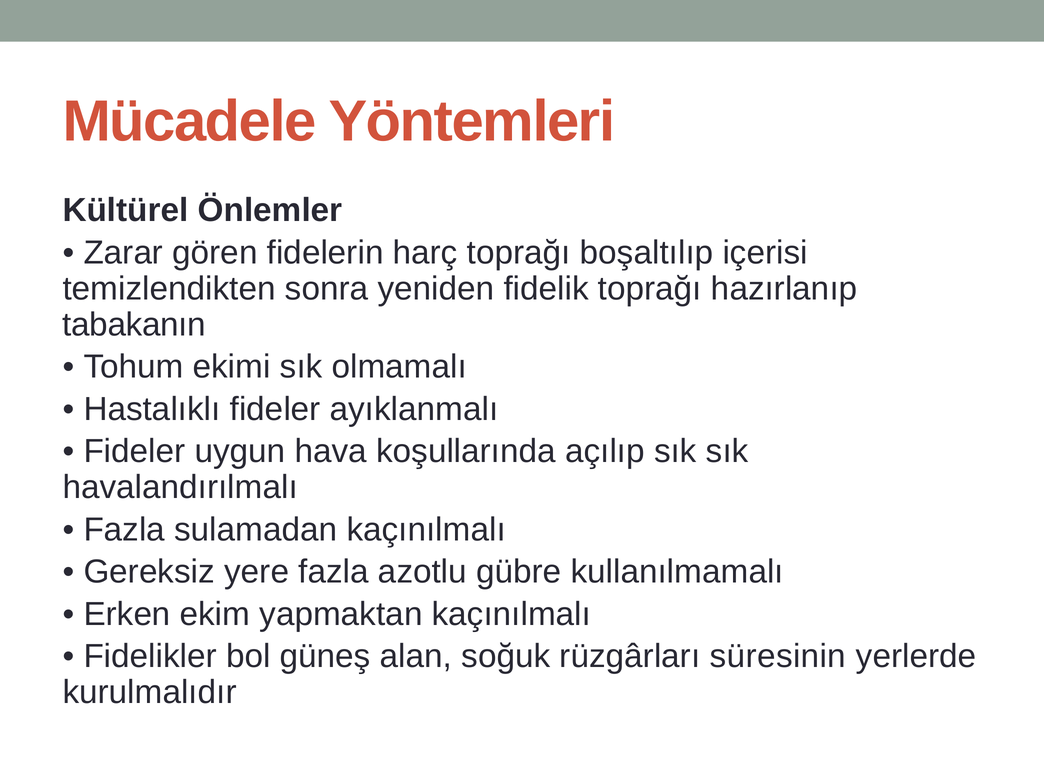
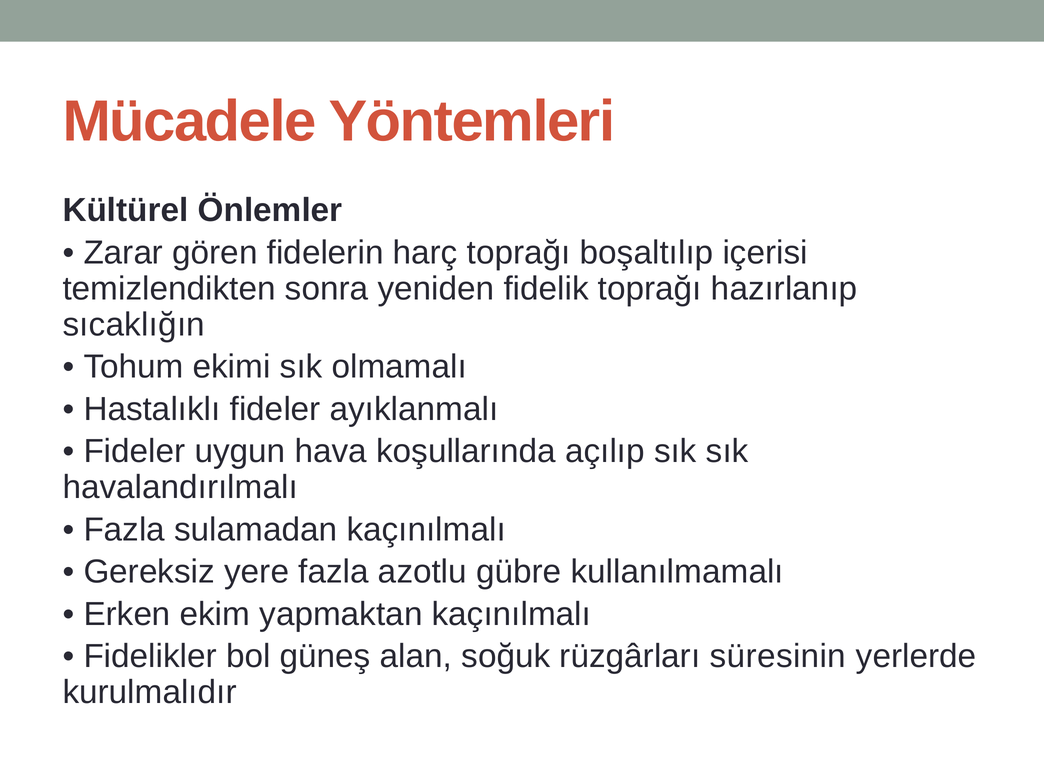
tabakanın: tabakanın -> sıcaklığın (134, 325)
